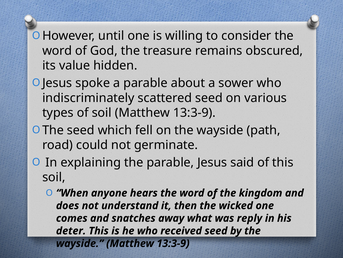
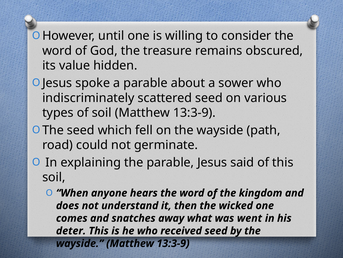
reply: reply -> went (250, 218)
